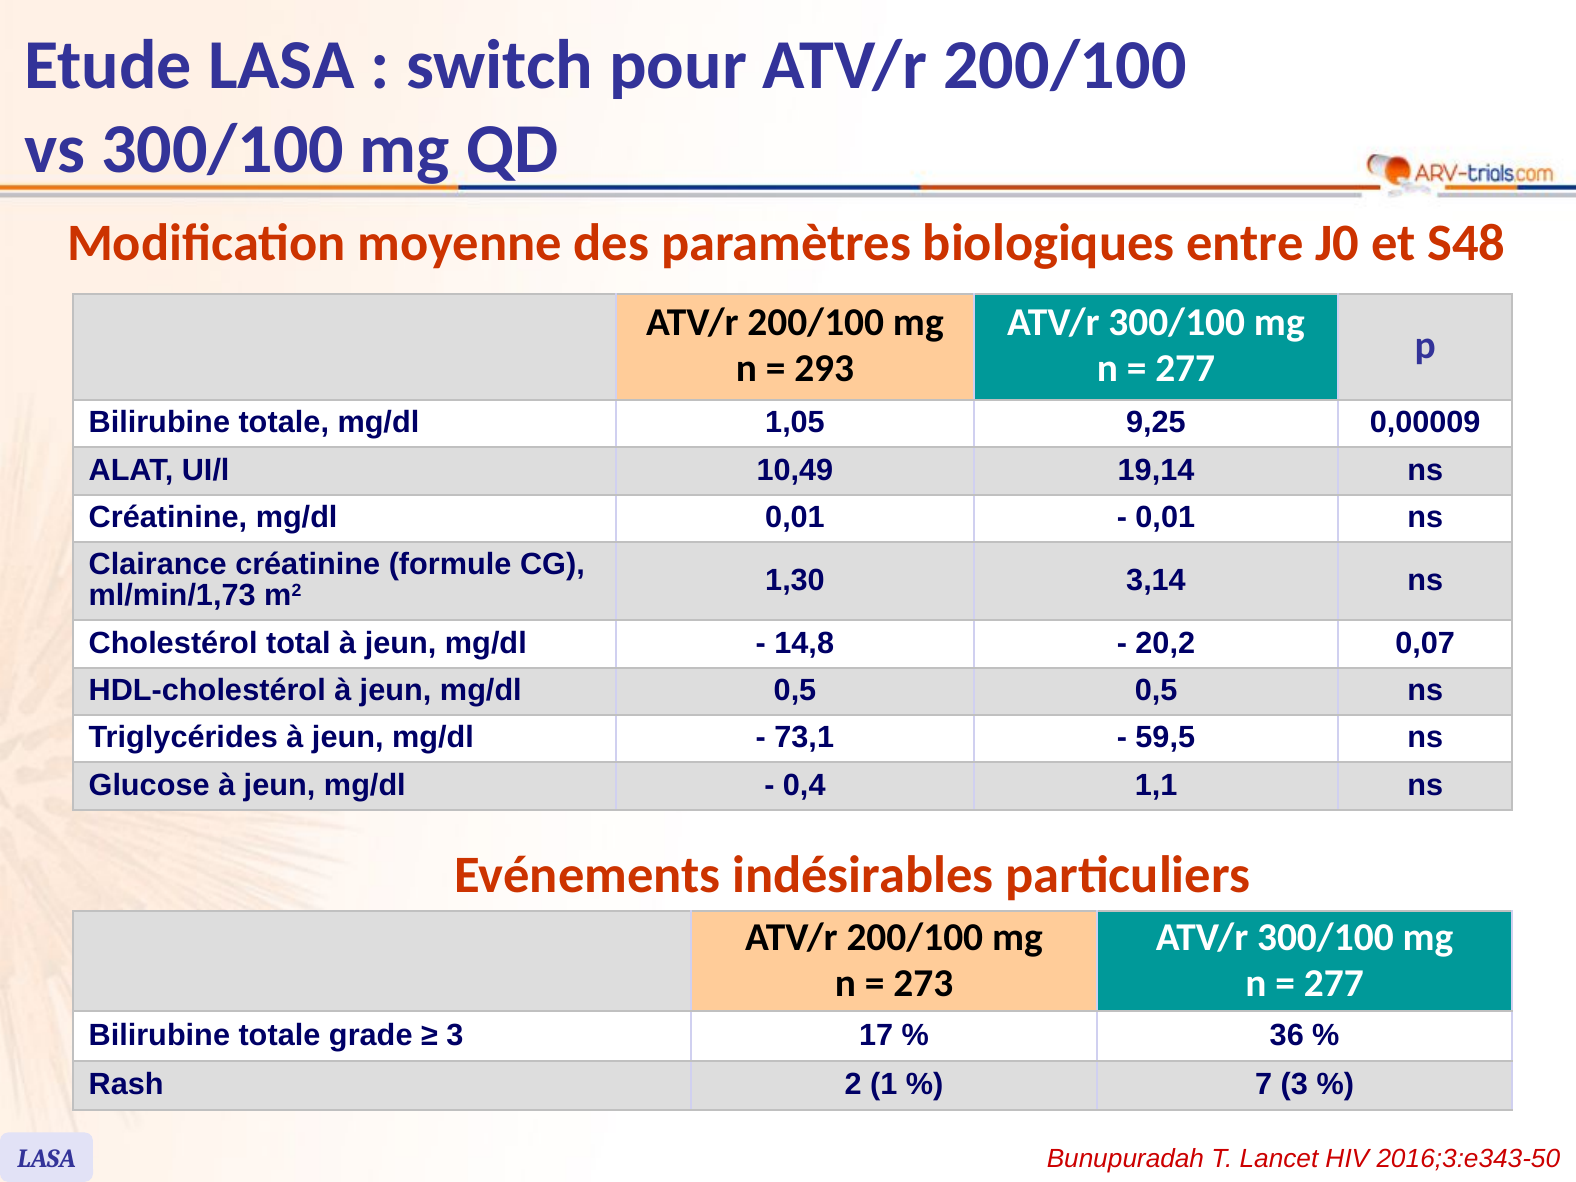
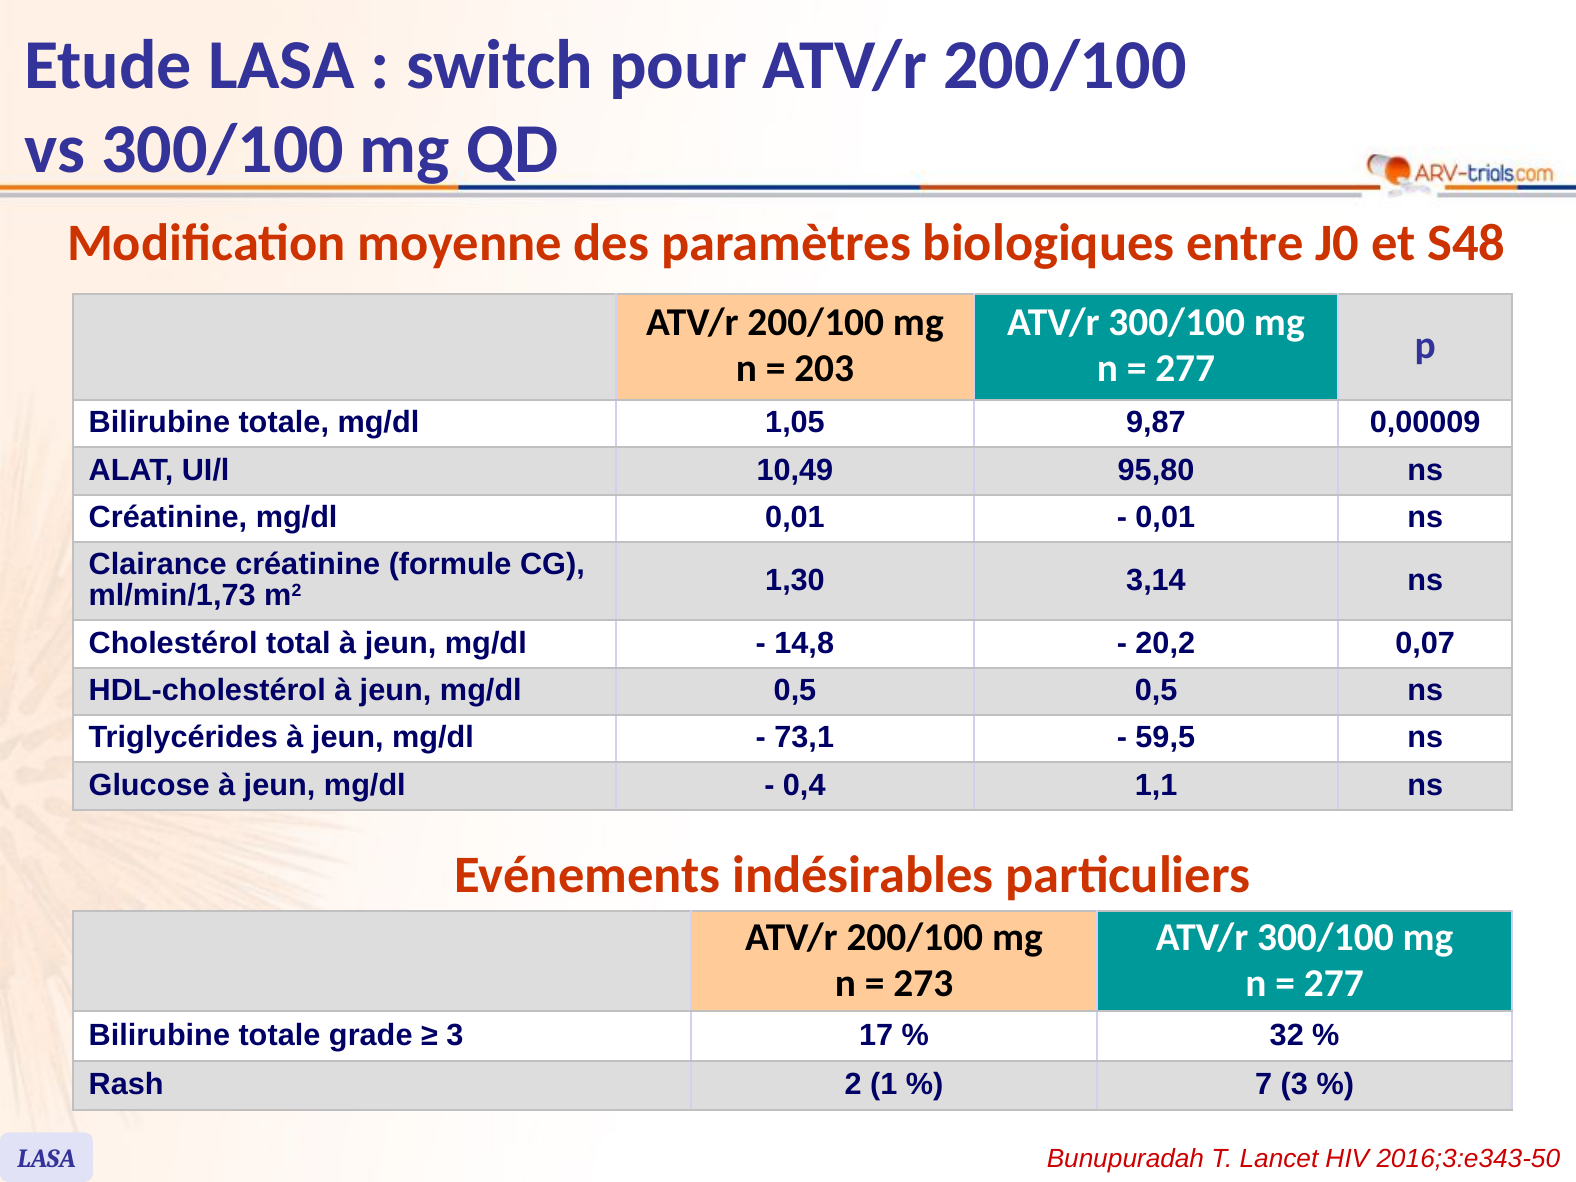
293: 293 -> 203 (824, 369)
9,25: 9,25 -> 9,87 (1156, 423)
19,14: 19,14 -> 95,80 (1156, 470)
36: 36 -> 32 (1287, 1035)
